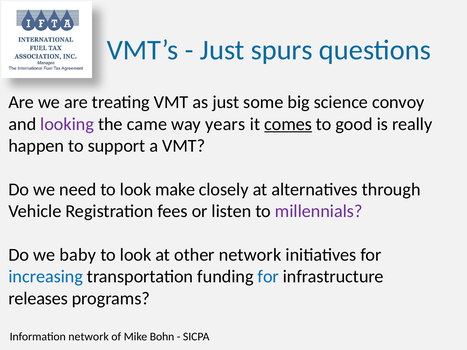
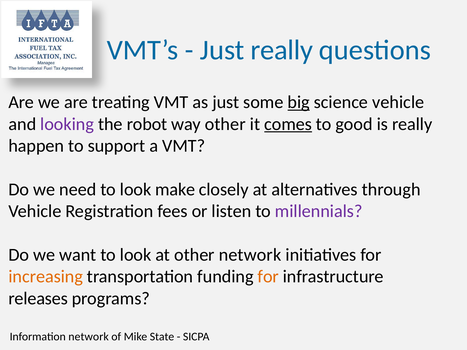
Just spurs: spurs -> really (282, 50)
big underline: none -> present (299, 102)
science convoy: convoy -> vehicle (398, 102)
came: came -> robot (147, 124)
way years: years -> other (225, 124)
baby: baby -> want (78, 255)
increasing colour: blue -> orange (46, 277)
for colour: blue -> orange (268, 277)
Bohn: Bohn -> State (162, 337)
